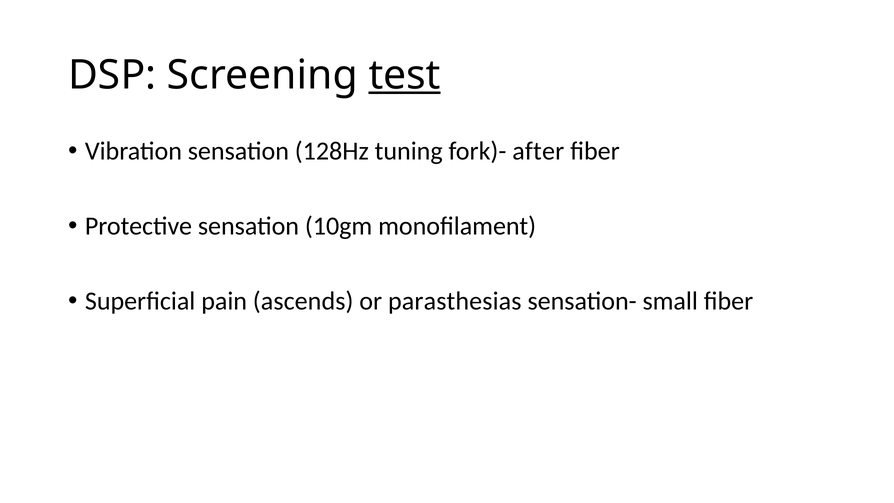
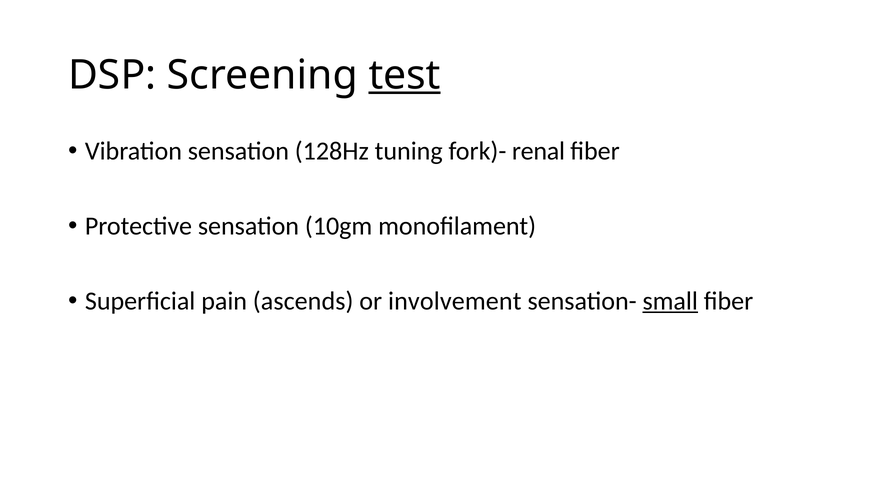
after: after -> renal (538, 151)
parasthesias: parasthesias -> involvement (455, 301)
small underline: none -> present (670, 301)
